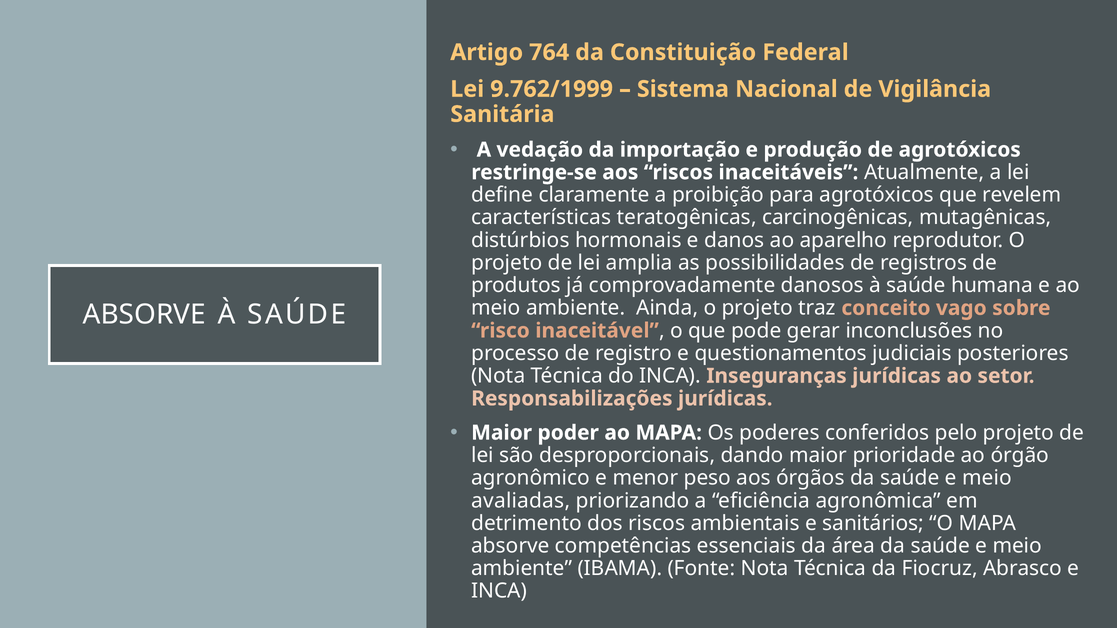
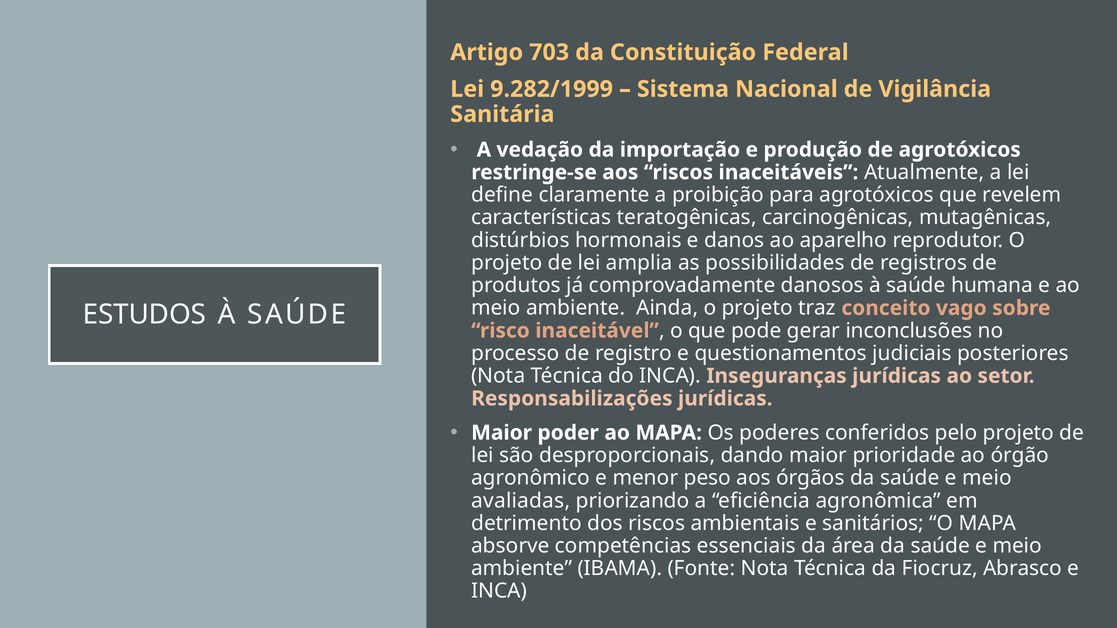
764: 764 -> 703 (549, 52)
9.762/1999: 9.762/1999 -> 9.282/1999 (552, 89)
ABSORVE: ABSORVE -> ESTUDOS (144, 315)
